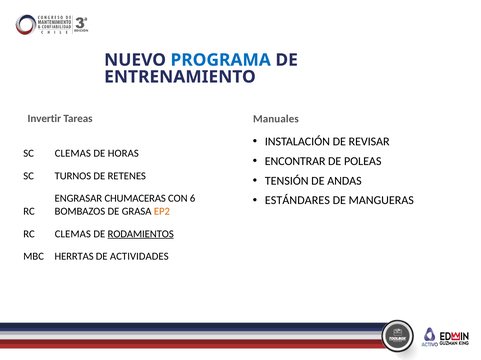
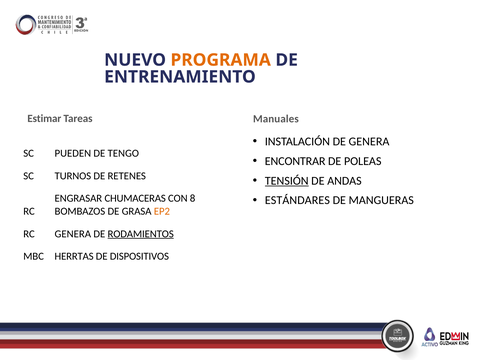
PROGRAMA colour: blue -> orange (221, 60)
Invertir: Invertir -> Estimar (44, 119)
DE REVISAR: REVISAR -> GENERA (369, 142)
SC CLEMAS: CLEMAS -> PUEDEN (73, 154)
HORAS: HORAS -> TENGO (123, 154)
TENSIÓN underline: none -> present (287, 181)
6: 6 -> 8 (193, 199)
RC CLEMAS: CLEMAS -> GENERA (73, 234)
ACTIVIDADES: ACTIVIDADES -> DISPOSITIVOS (139, 257)
